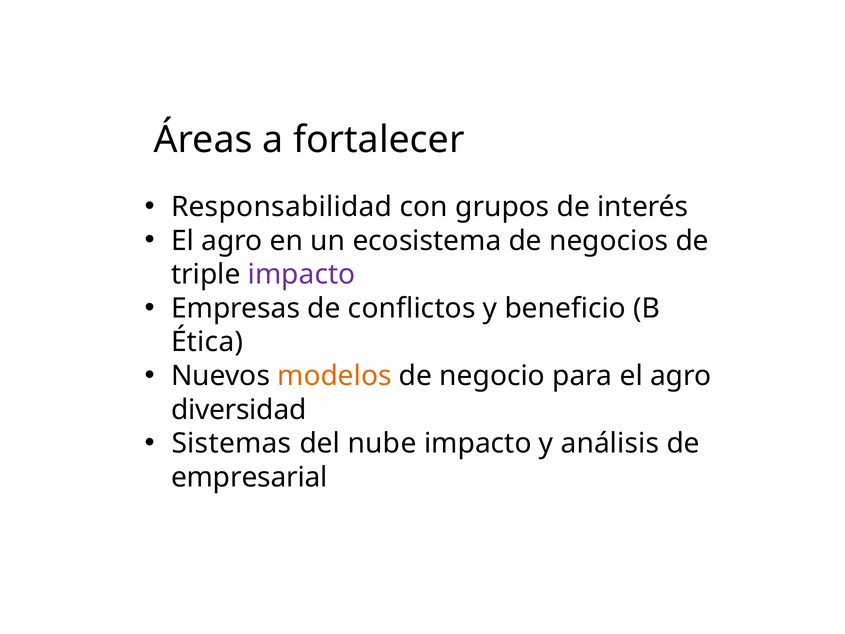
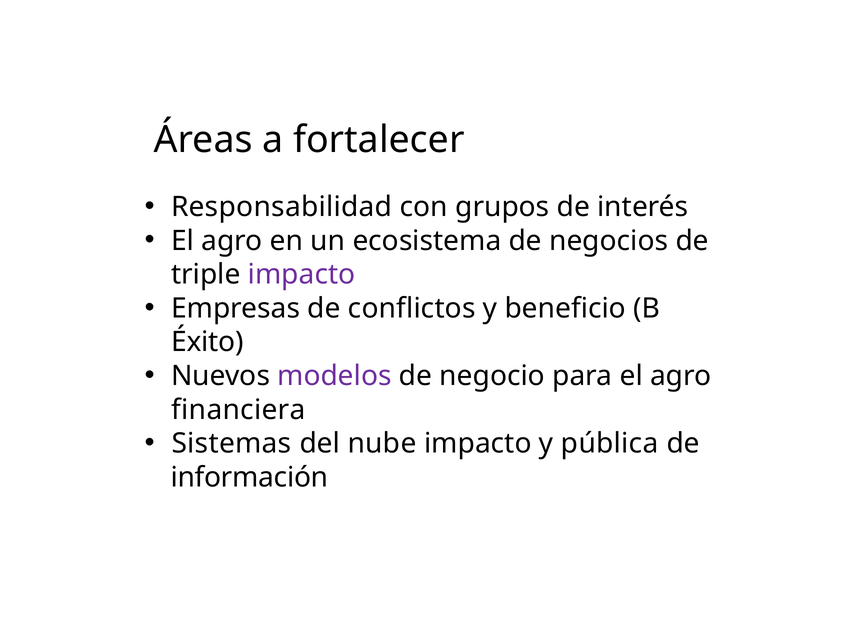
Ética: Ética -> Éxito (207, 342)
modelos colour: orange -> purple (334, 376)
diversidad: diversidad -> financiera (238, 410)
análisis: análisis -> pública (610, 443)
empresarial: empresarial -> información (249, 477)
